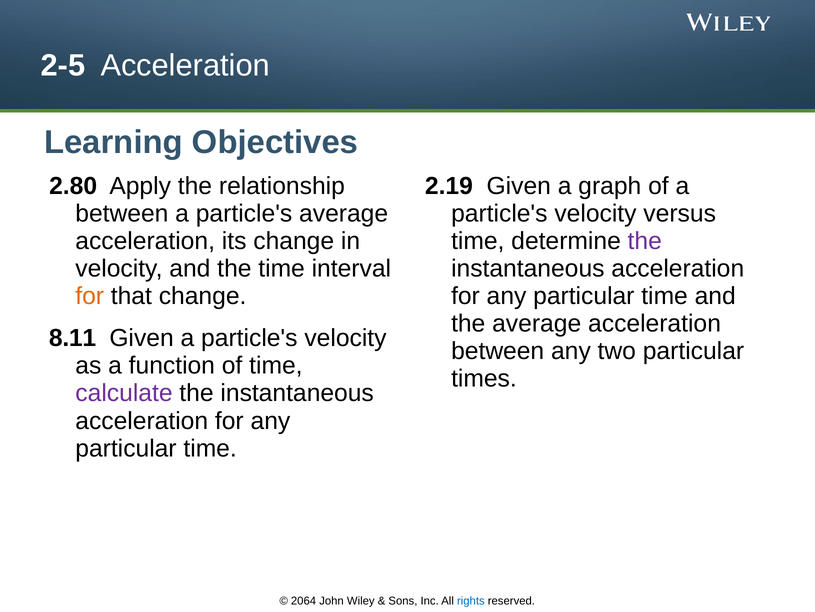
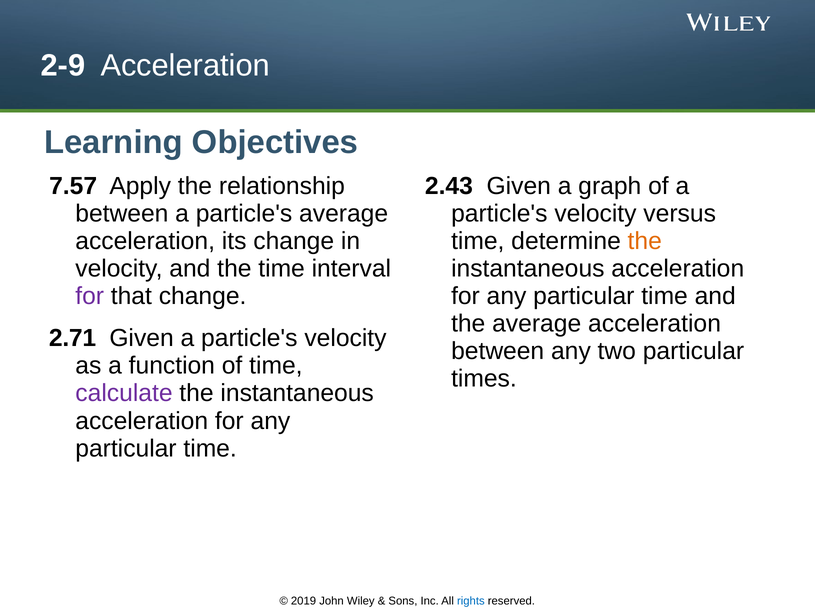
2-5: 2-5 -> 2-9 (63, 65)
2.80: 2.80 -> 7.57 (73, 186)
2.19: 2.19 -> 2.43 (449, 186)
the colour: purple -> orange (645, 241)
for colour: orange -> purple (90, 296)
8.11: 8.11 -> 2.71 (73, 338)
2064: 2064 -> 2019 (304, 600)
